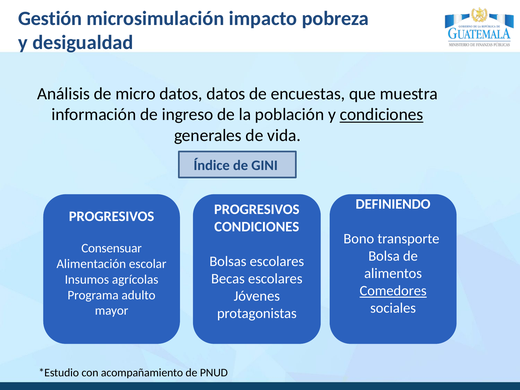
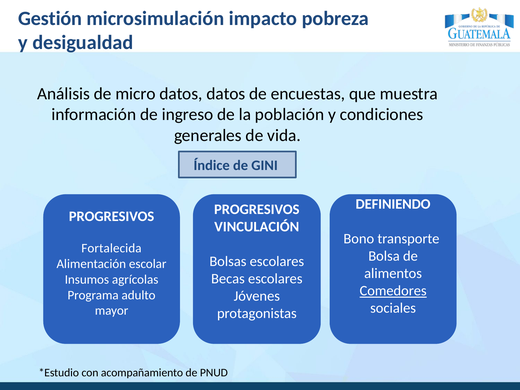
condiciones underline: present -> none (382, 115)
CONDICIONES: CONDICIONES -> VINCULACIÓN (257, 227)
Consensuar: Consensuar -> Fortalecida (111, 248)
